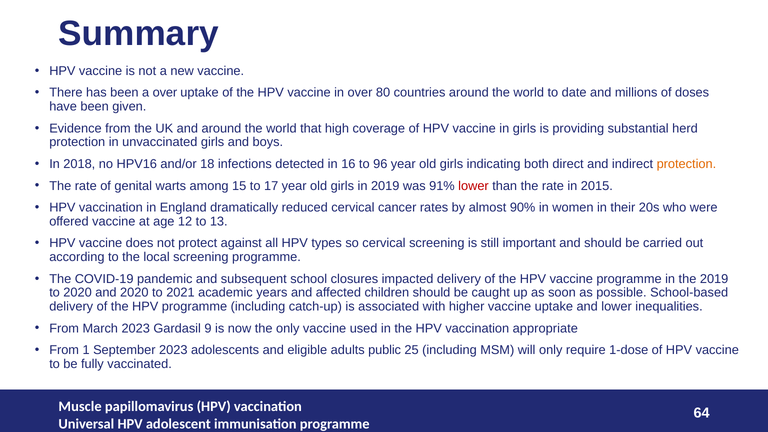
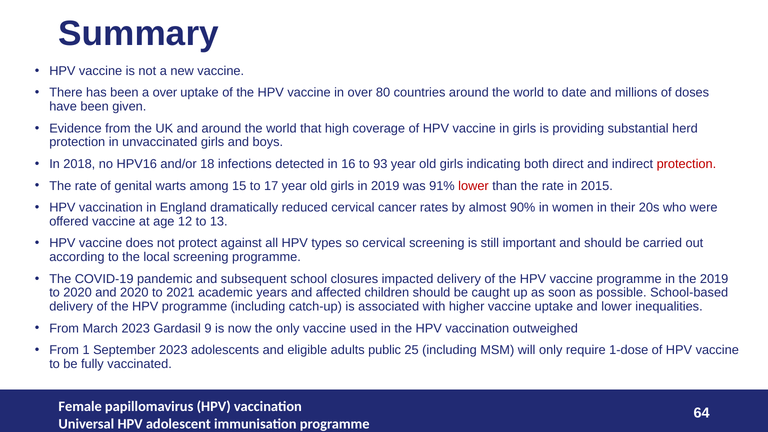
96: 96 -> 93 (380, 164)
protection colour: orange -> red (686, 164)
appropriate: appropriate -> outweighed (545, 328)
Muscle: Muscle -> Female (80, 407)
